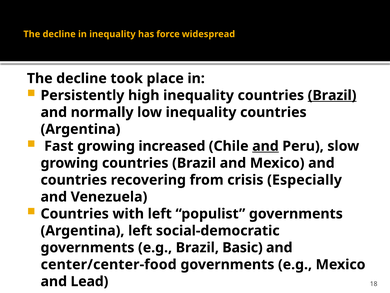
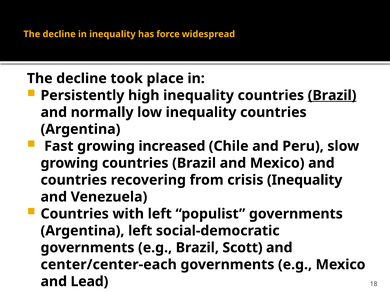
and underline: present -> none (265, 146)
crisis Especially: Especially -> Inequality (305, 180)
Basic: Basic -> Scott (243, 247)
center/center-food: center/center-food -> center/center-each (109, 264)
